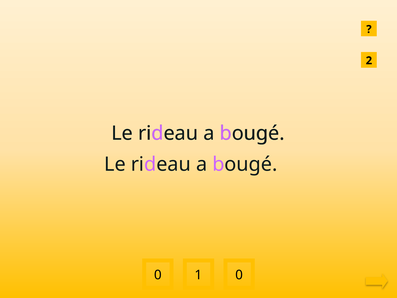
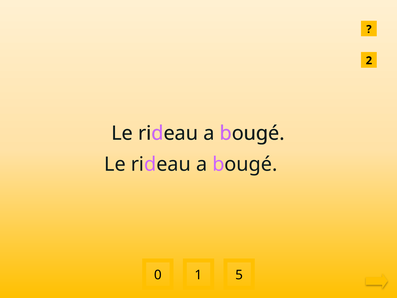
0 0: 0 -> 5 (239, 275)
